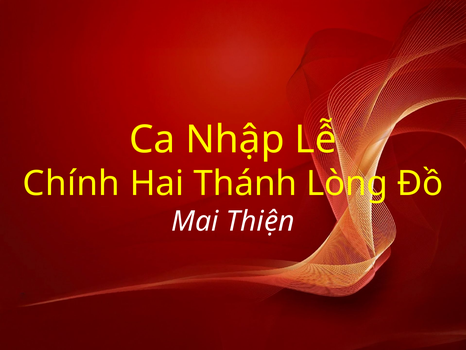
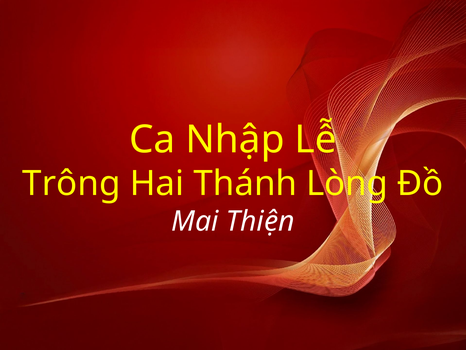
Chính: Chính -> Trông (71, 184)
